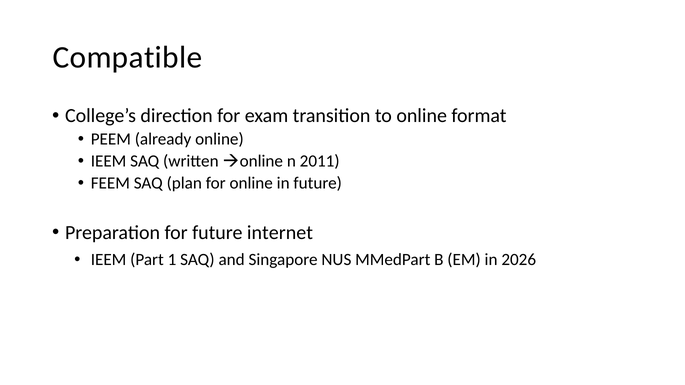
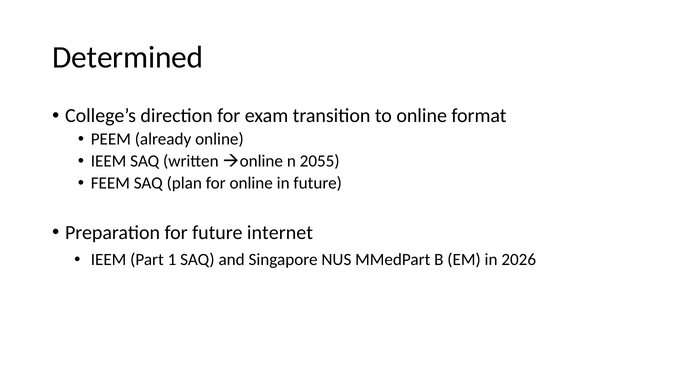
Compatible: Compatible -> Determined (128, 58)
2011: 2011 -> 2055 (320, 161)
